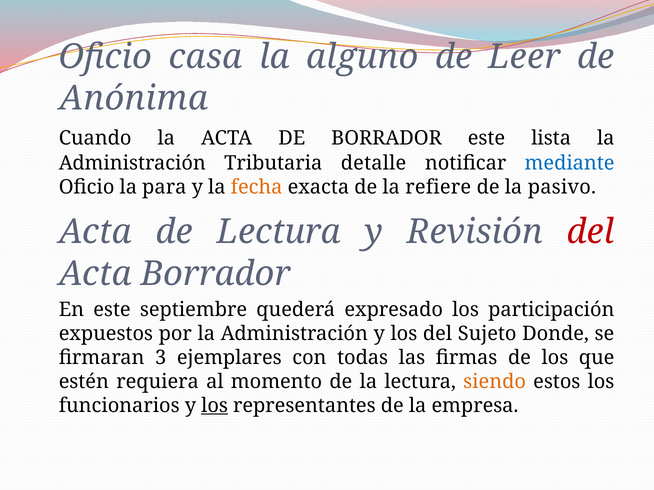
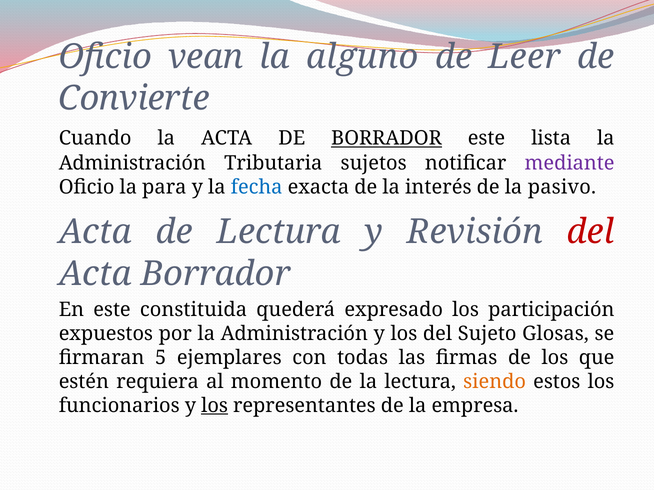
casa: casa -> vean (206, 57)
Anónima: Anónima -> Convierte (134, 98)
BORRADOR underline: none -> present (386, 139)
detalle: detalle -> sujetos (374, 163)
mediante colour: blue -> purple (570, 163)
fecha colour: orange -> blue (257, 187)
refiere: refiere -> interés (438, 187)
septiembre: septiembre -> constituida (193, 310)
Donde: Donde -> Glosas (556, 334)
3: 3 -> 5 (161, 358)
